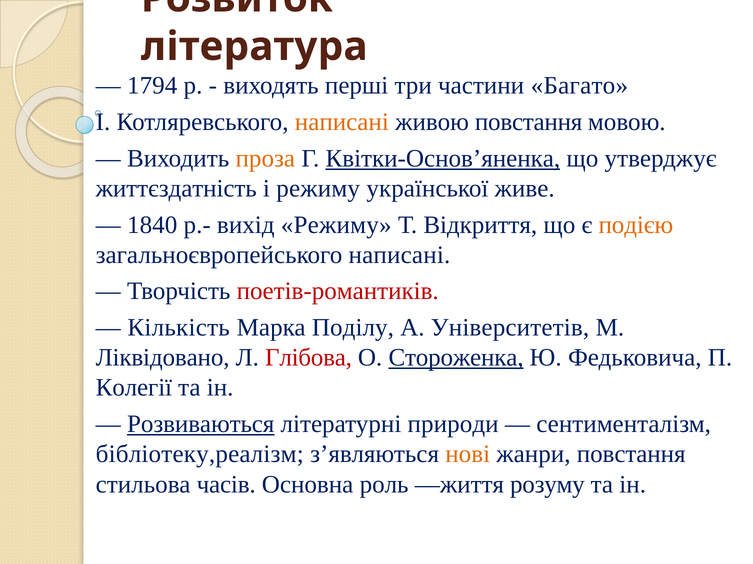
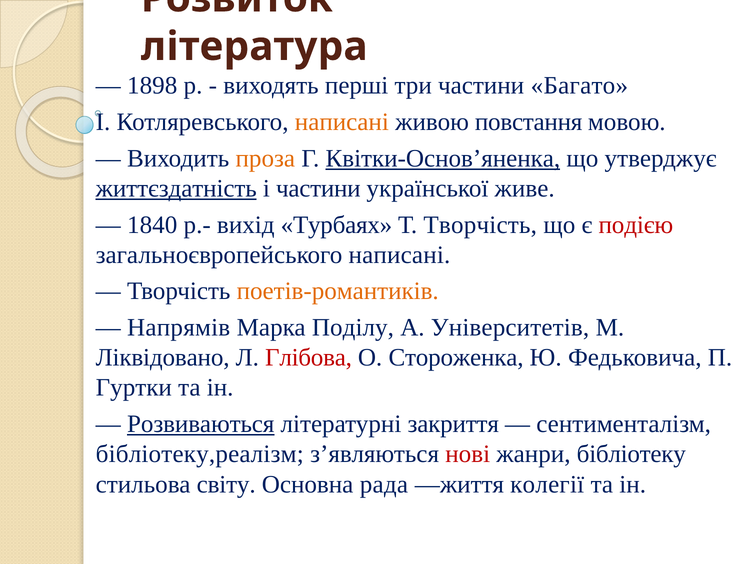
1794: 1794 -> 1898 (152, 86)
життєздатність underline: none -> present (176, 189)
і режиму: режиму -> частини (318, 189)
вихід Режиму: Режиму -> Турбаях (336, 225)
Т Відкриття: Відкриття -> Творчість (480, 225)
подією colour: orange -> red (636, 225)
поетів-романтиків colour: red -> orange (338, 292)
Кількість: Кількість -> Напрямів (179, 328)
Стороженка underline: present -> none (456, 358)
Колегії: Колегії -> Гуртки (134, 388)
природи: природи -> закриття (453, 425)
нові colour: orange -> red (468, 455)
жанри повстання: повстання -> бібліотеку (631, 455)
часів: часів -> світу (226, 485)
роль: роль -> рада (384, 485)
розуму: розуму -> колегії (547, 485)
